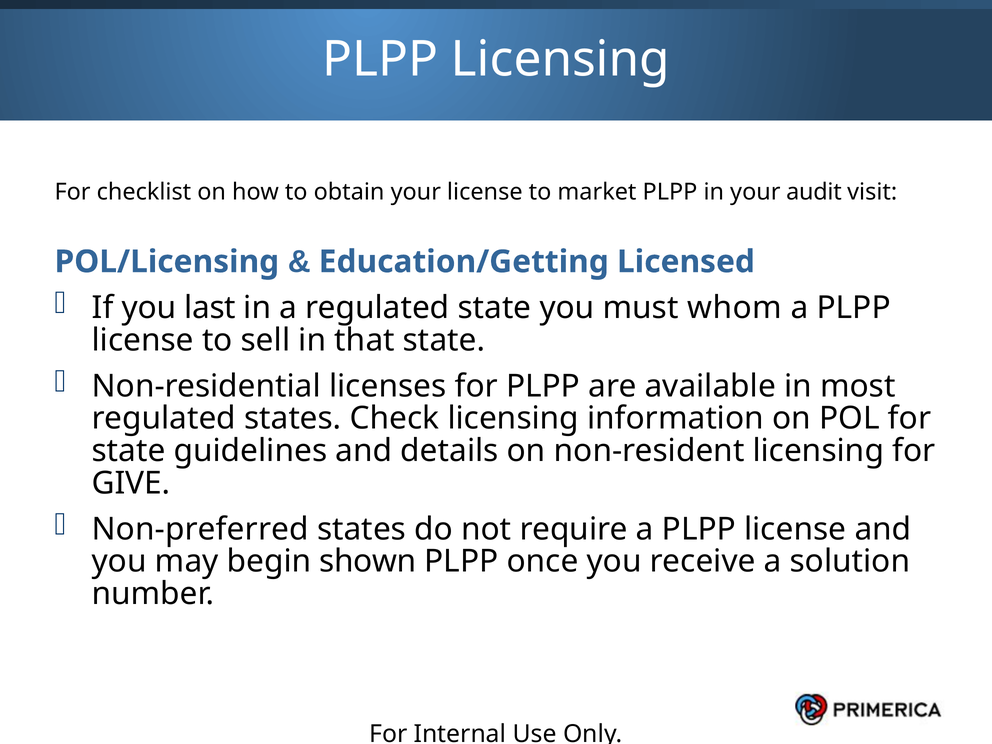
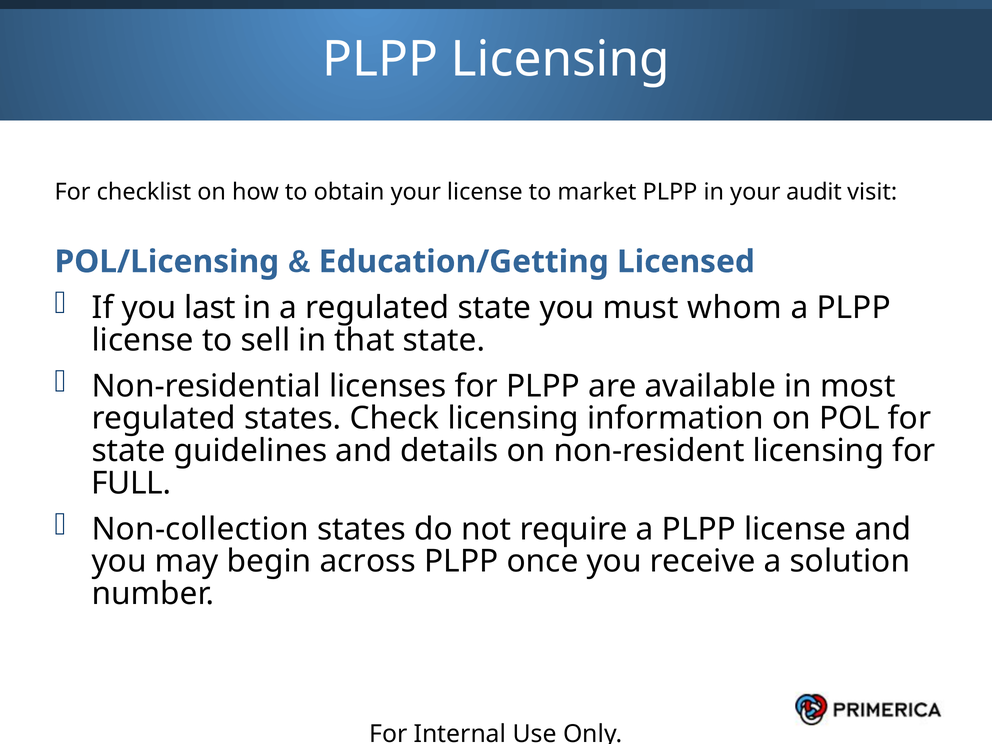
GIVE: GIVE -> FULL (131, 483)
Non-preferred: Non-preferred -> Non-collection (200, 529)
shown: shown -> across (368, 562)
